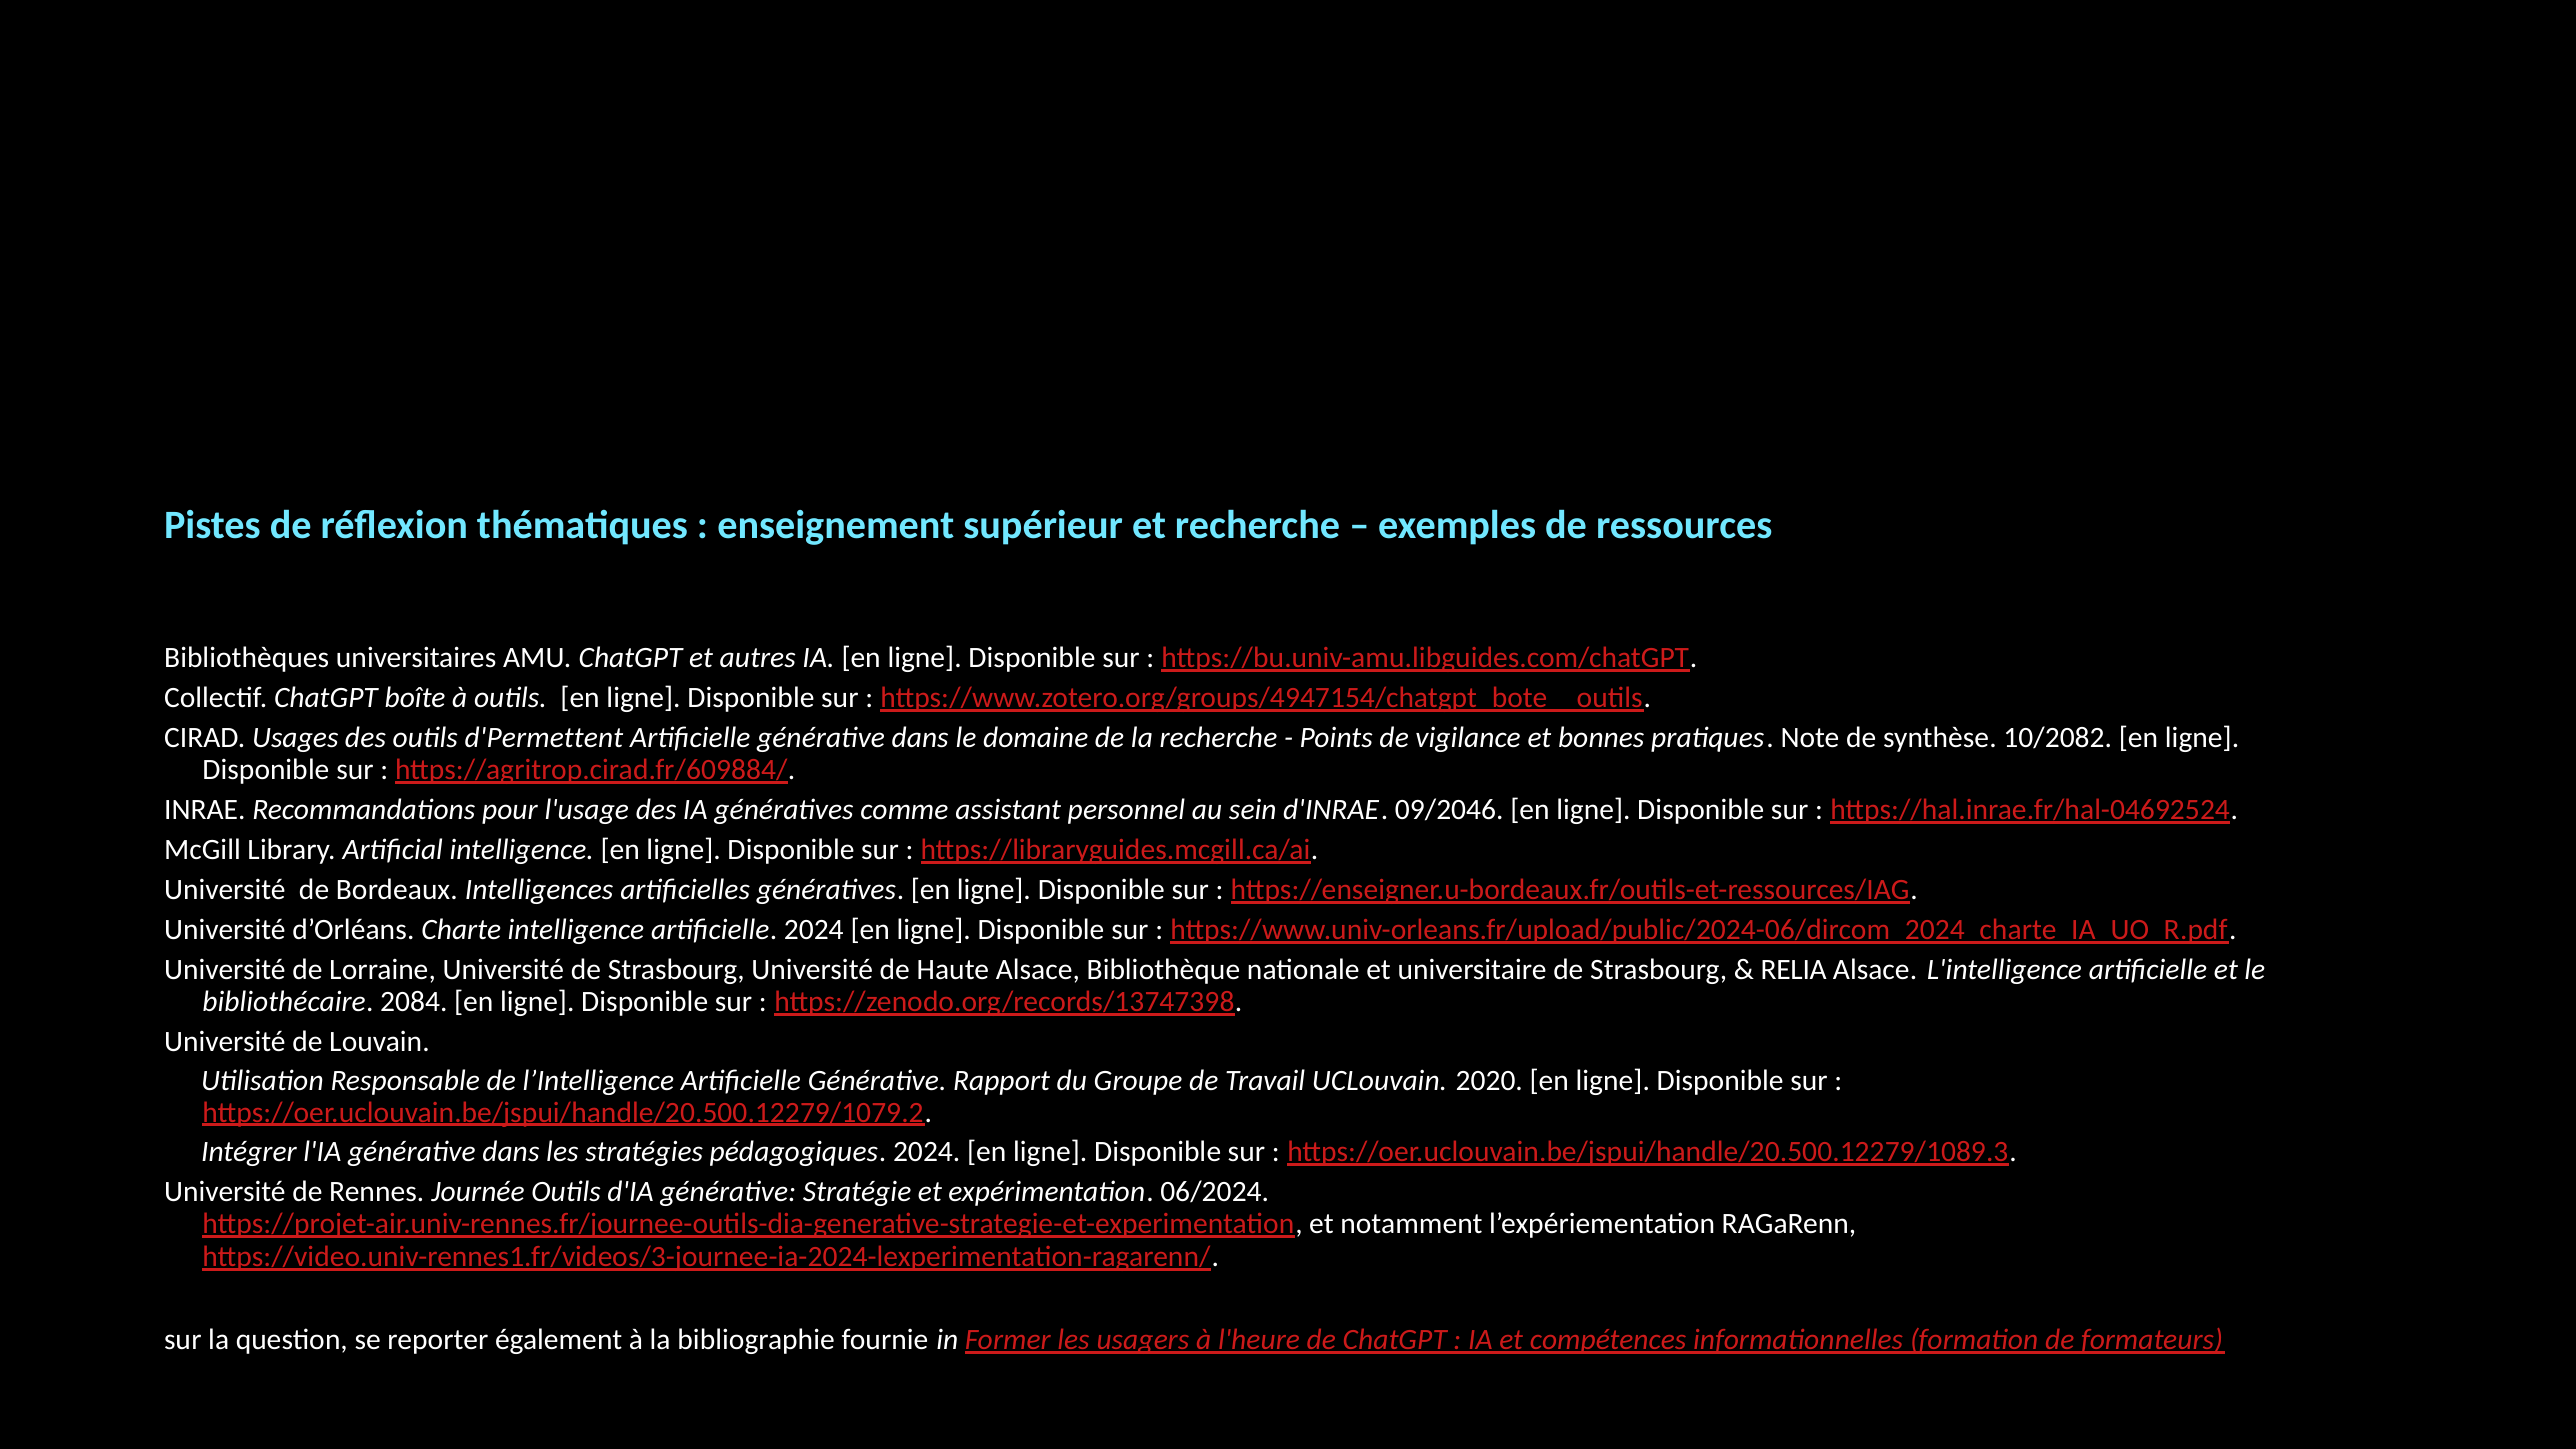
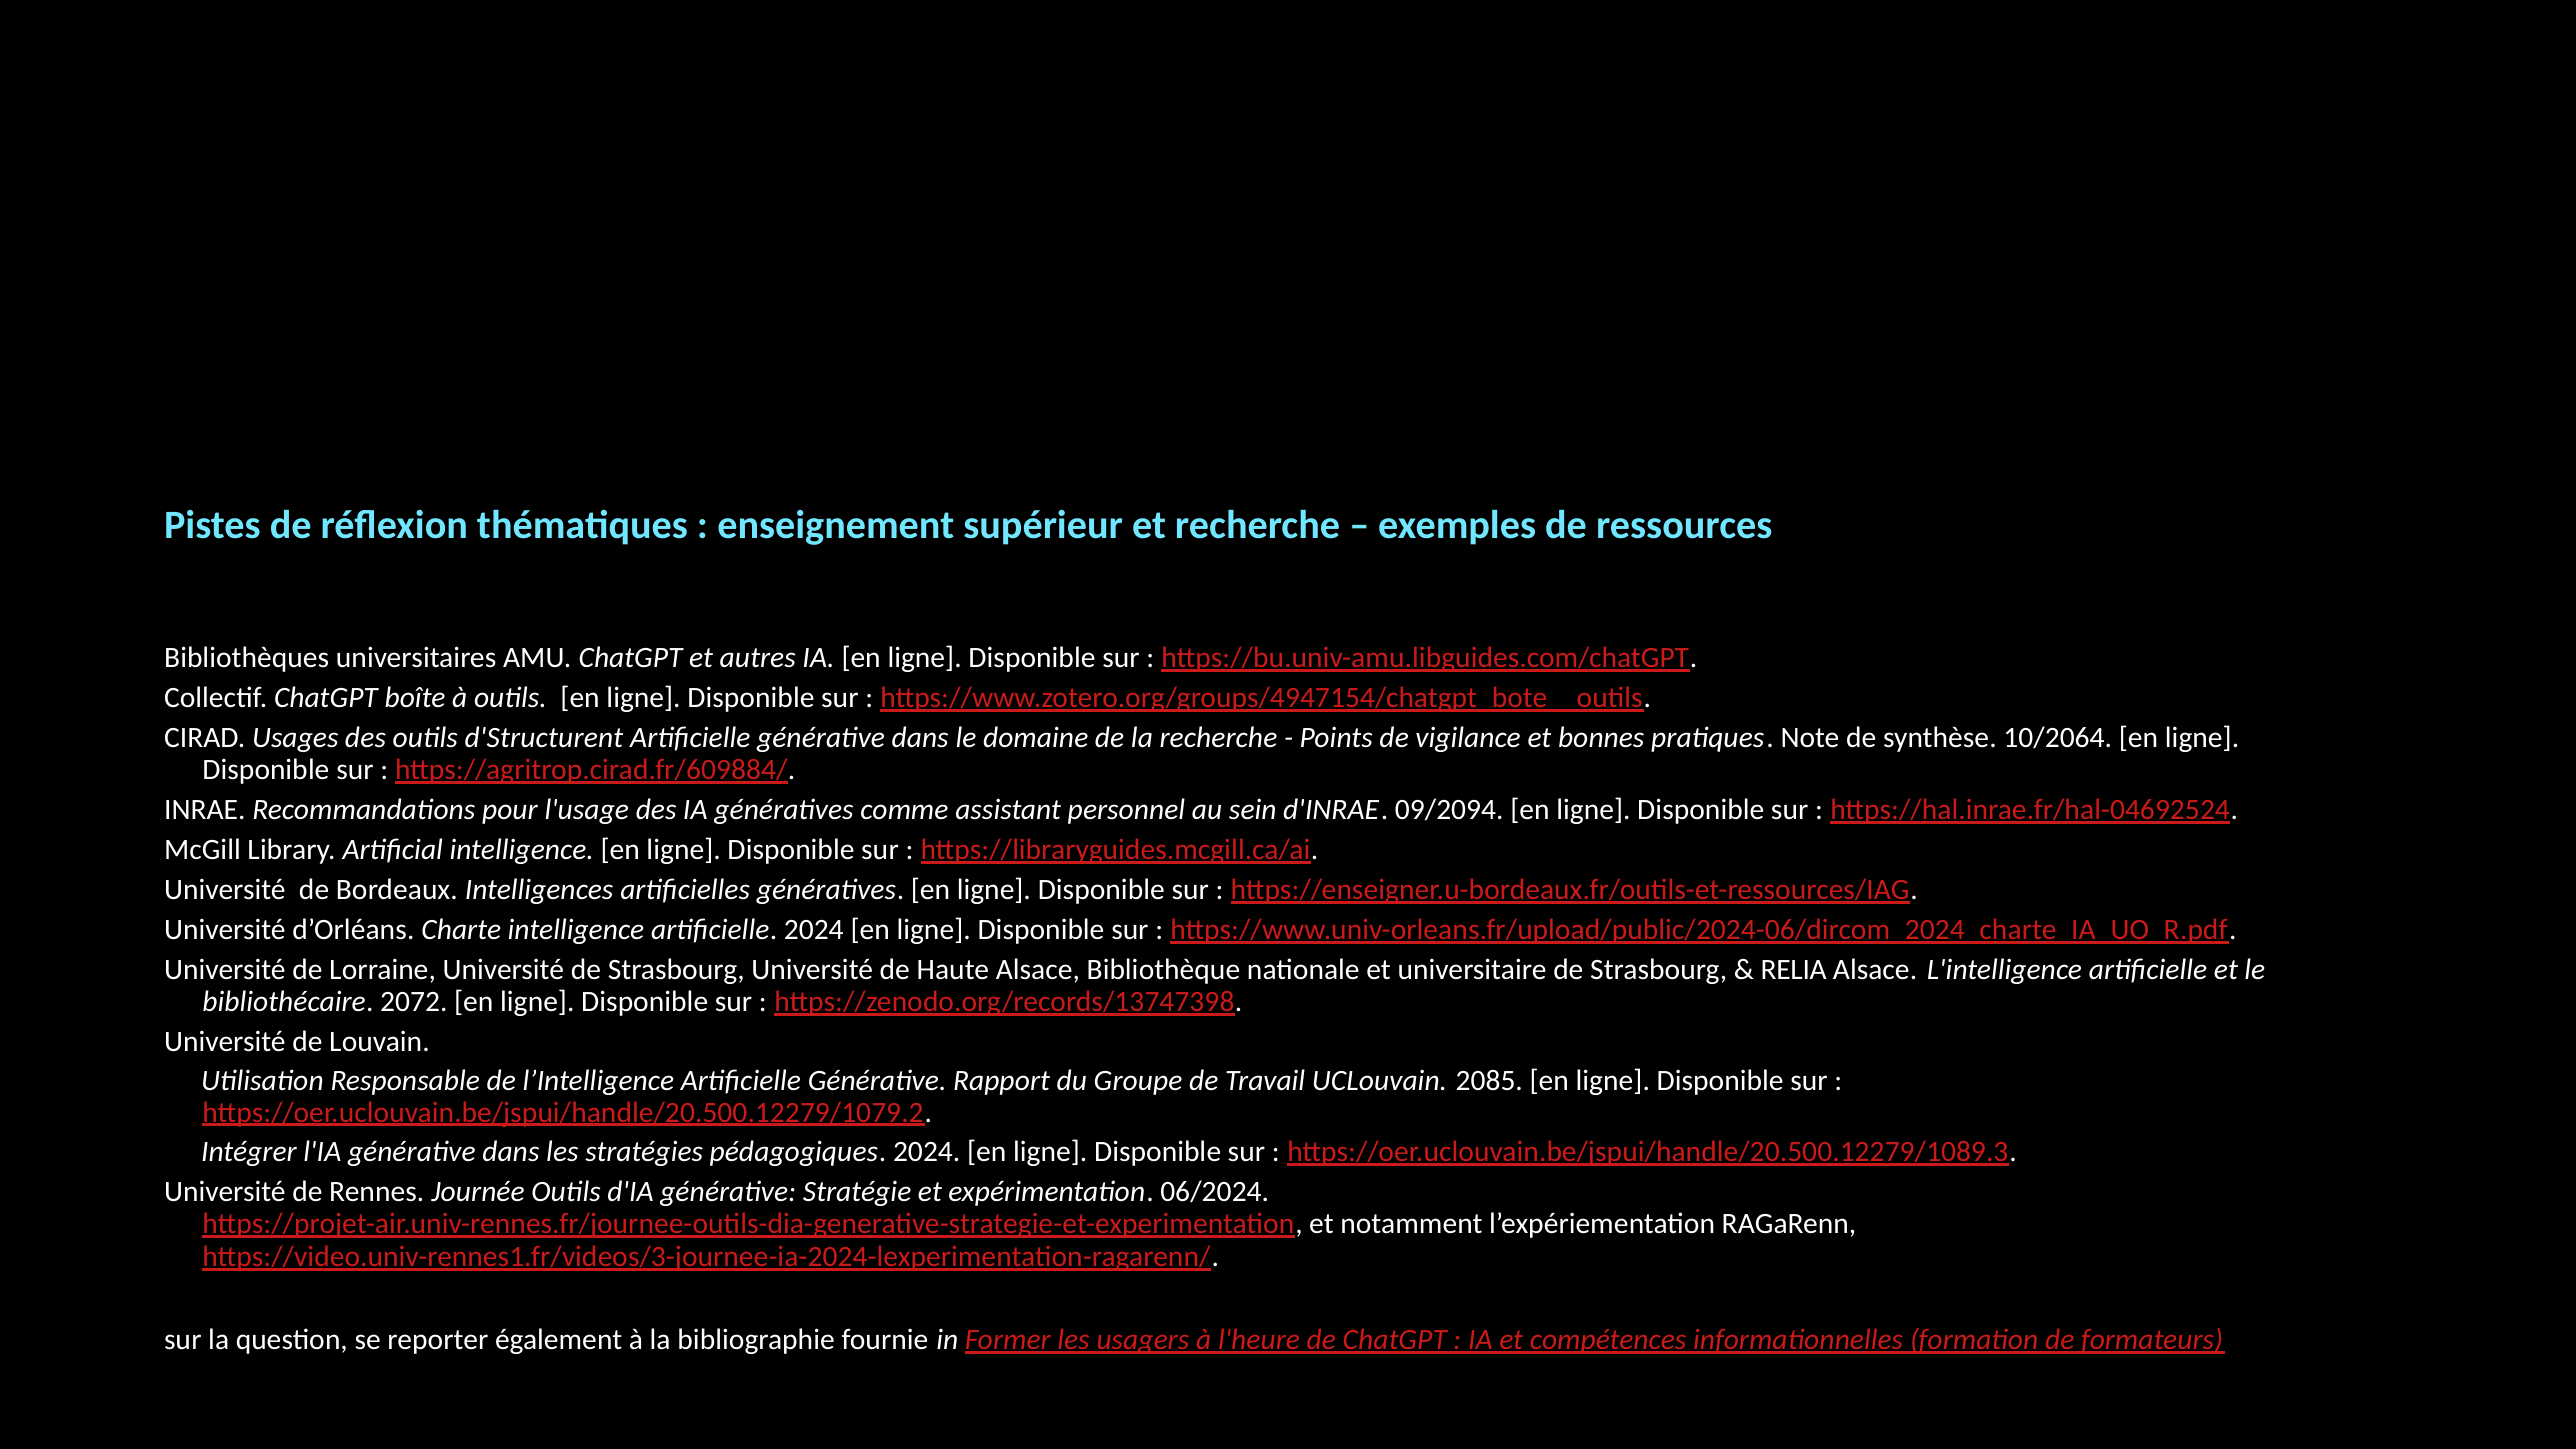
d'Permettent: d'Permettent -> d'Structurent (544, 738)
10/2082: 10/2082 -> 10/2064 (2058, 738)
09/2046: 09/2046 -> 09/2094 (1449, 810)
2084: 2084 -> 2072 (414, 1001)
2020: 2020 -> 2085 (1489, 1080)
